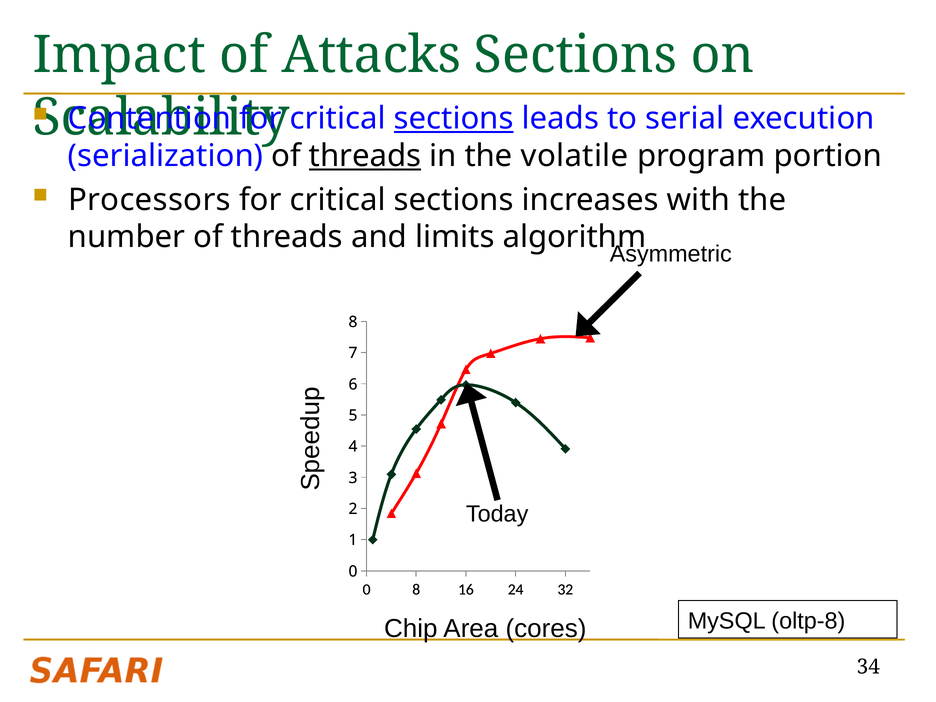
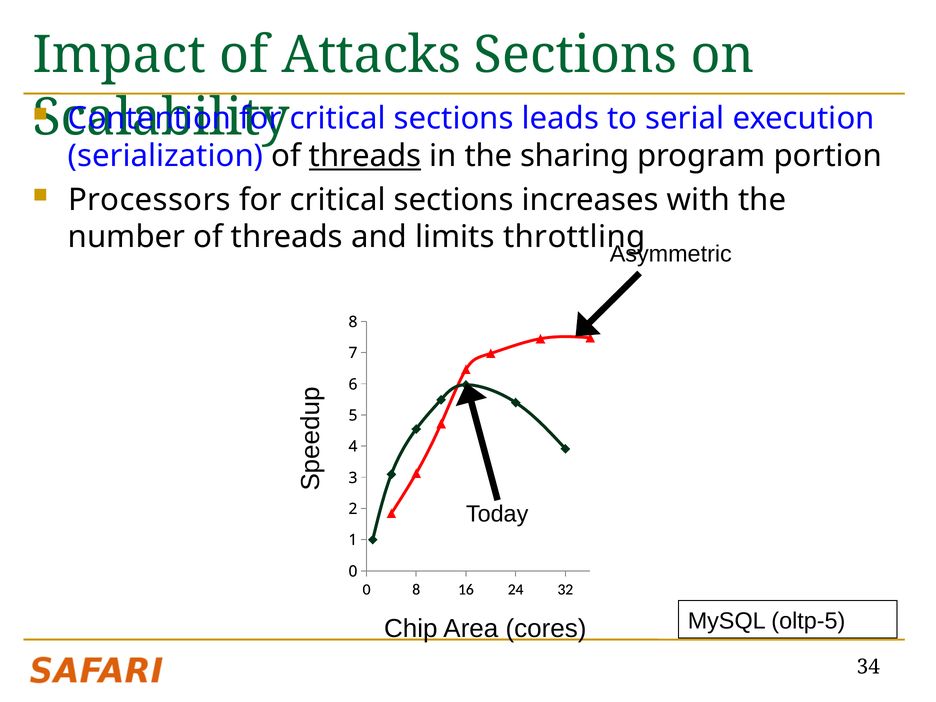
sections underline: present -> none (454, 119)
volatile: volatile -> sharing (575, 156)
algorithm: algorithm -> throttling (574, 237)
oltp-8: oltp-8 -> oltp-5 (808, 621)
